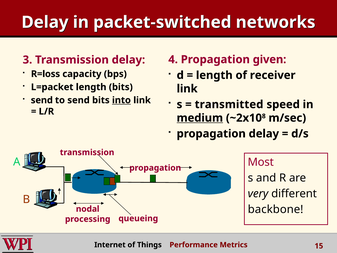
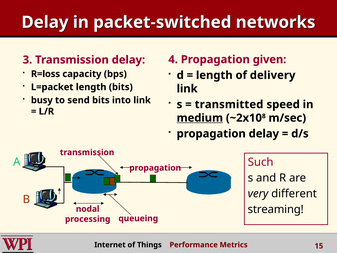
receiver: receiver -> delivery (273, 75)
send: send -> busy (42, 100)
into underline: present -> none (121, 100)
Most: Most -> Such (261, 162)
backbone: backbone -> streaming (276, 209)
